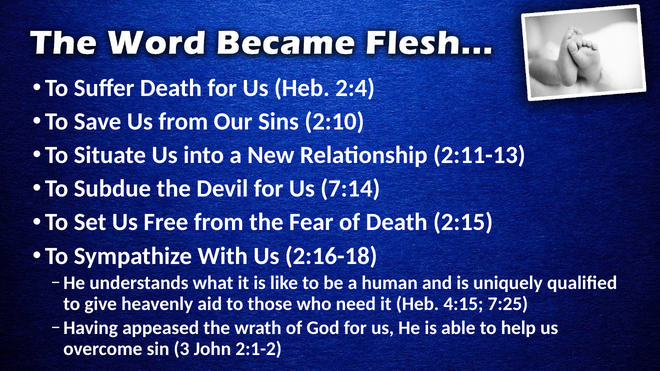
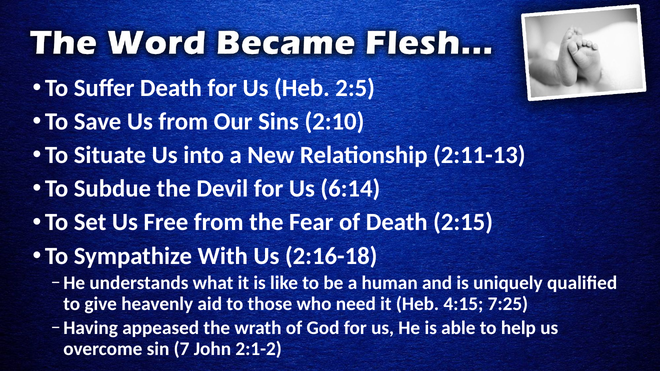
2:4: 2:4 -> 2:5 (355, 88)
7:14: 7:14 -> 6:14 (350, 189)
3: 3 -> 7 (182, 349)
